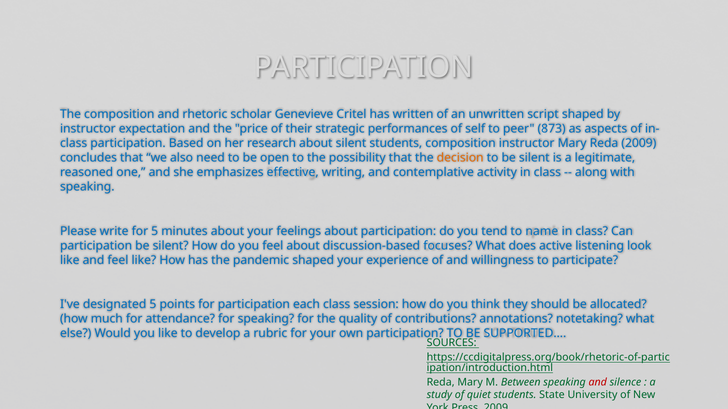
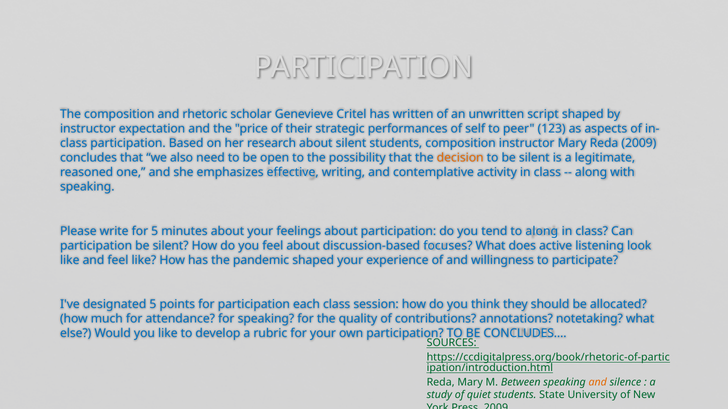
873: 873 -> 123 (552, 129)
to name: name -> along (542, 231)
SUPPORTED…: SUPPORTED… -> CONCLUDES… (525, 334)
and colour: red -> orange (598, 383)
